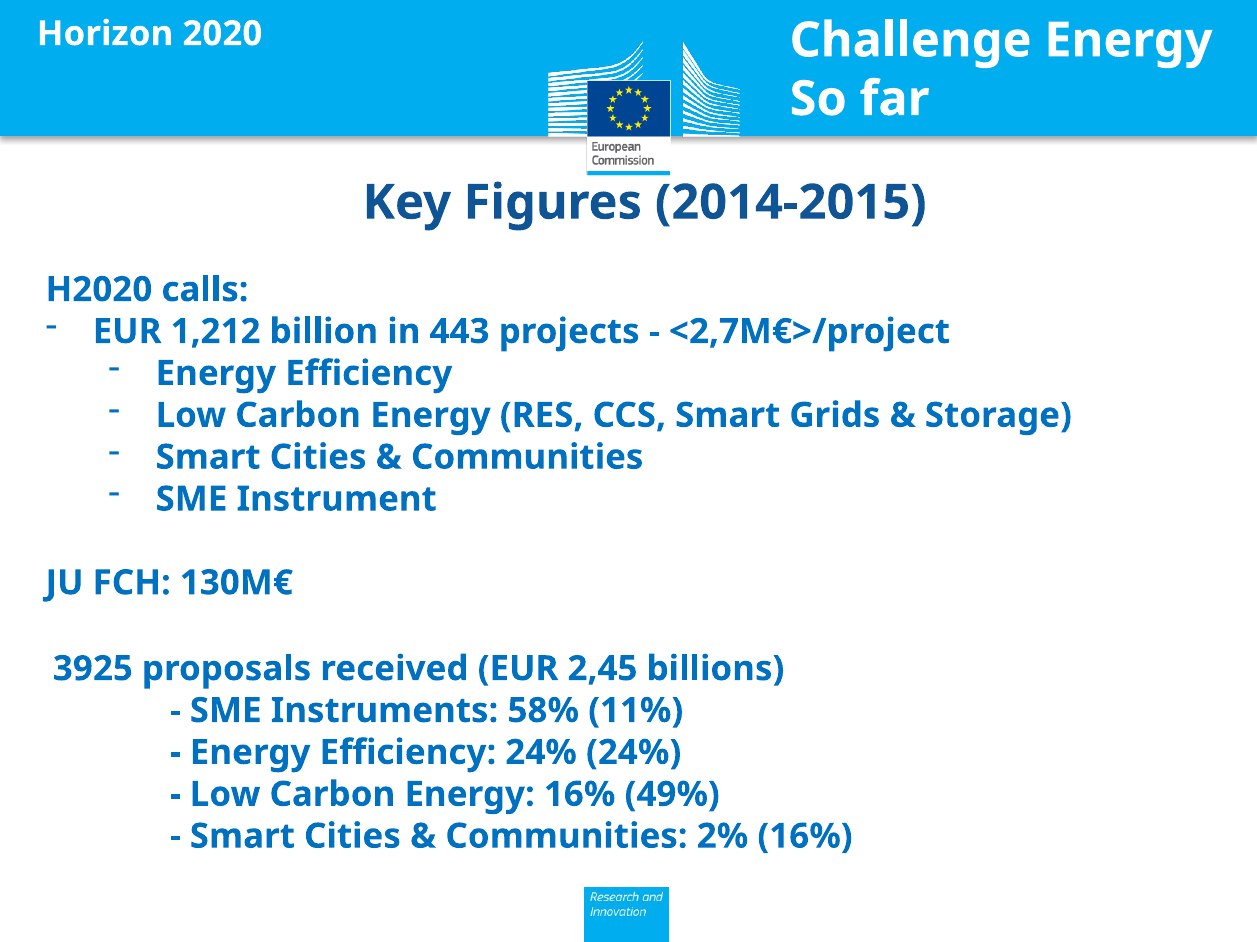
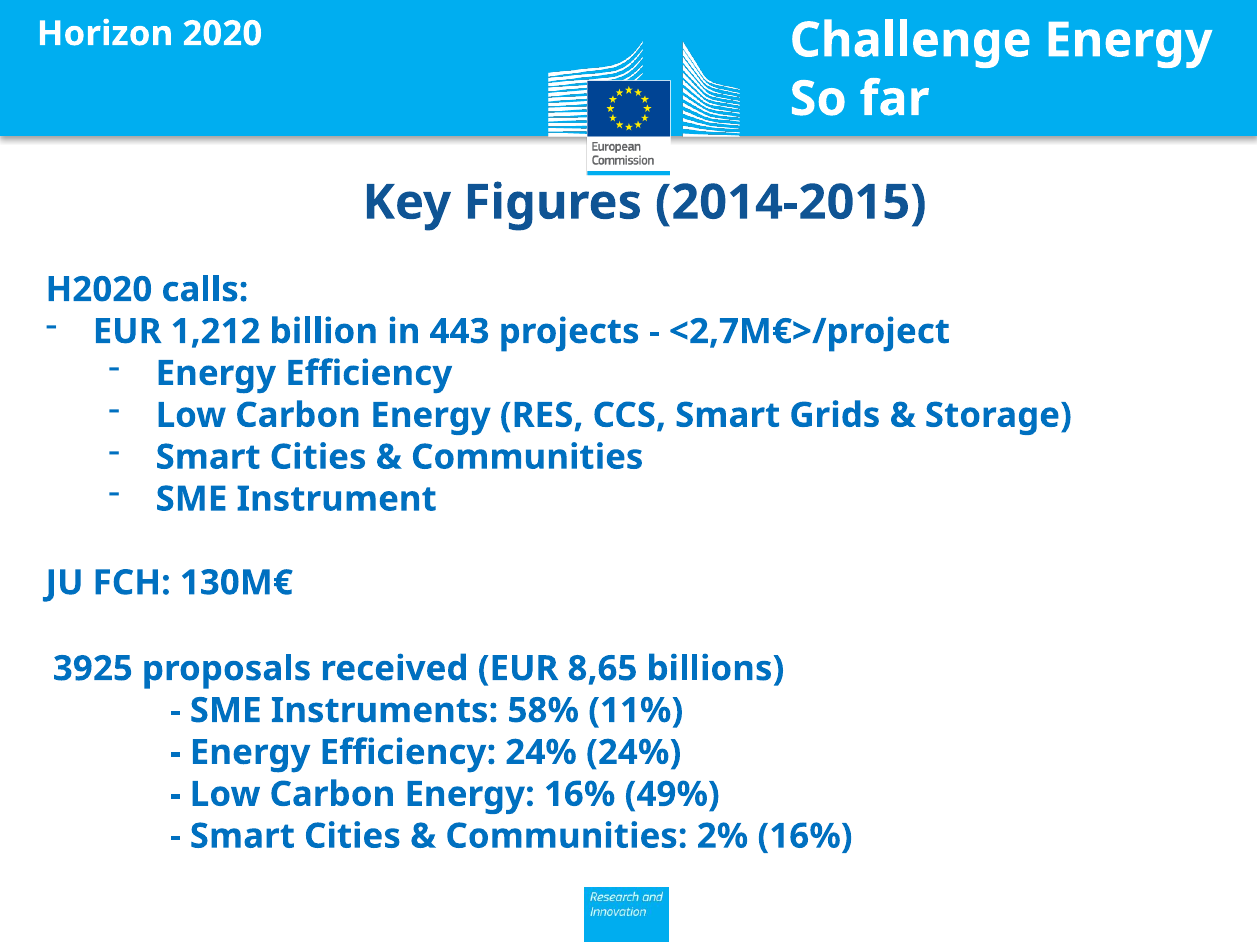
2,45: 2,45 -> 8,65 (602, 669)
